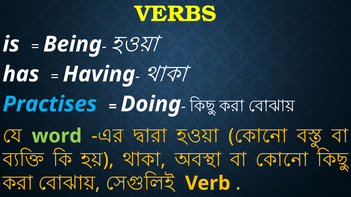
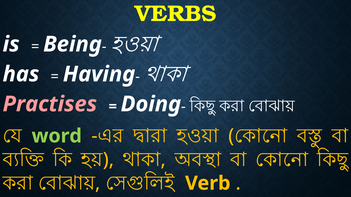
Practises colour: light blue -> pink (50, 104)
